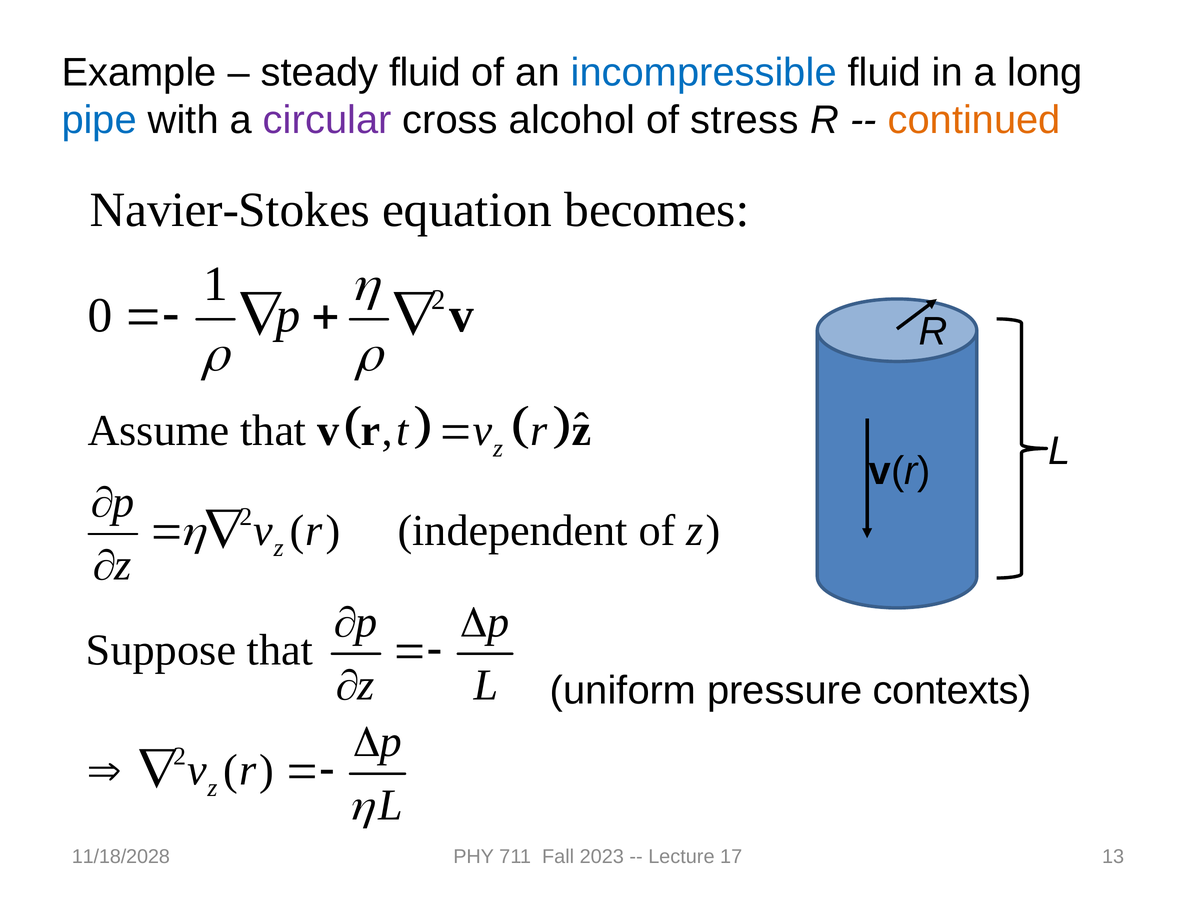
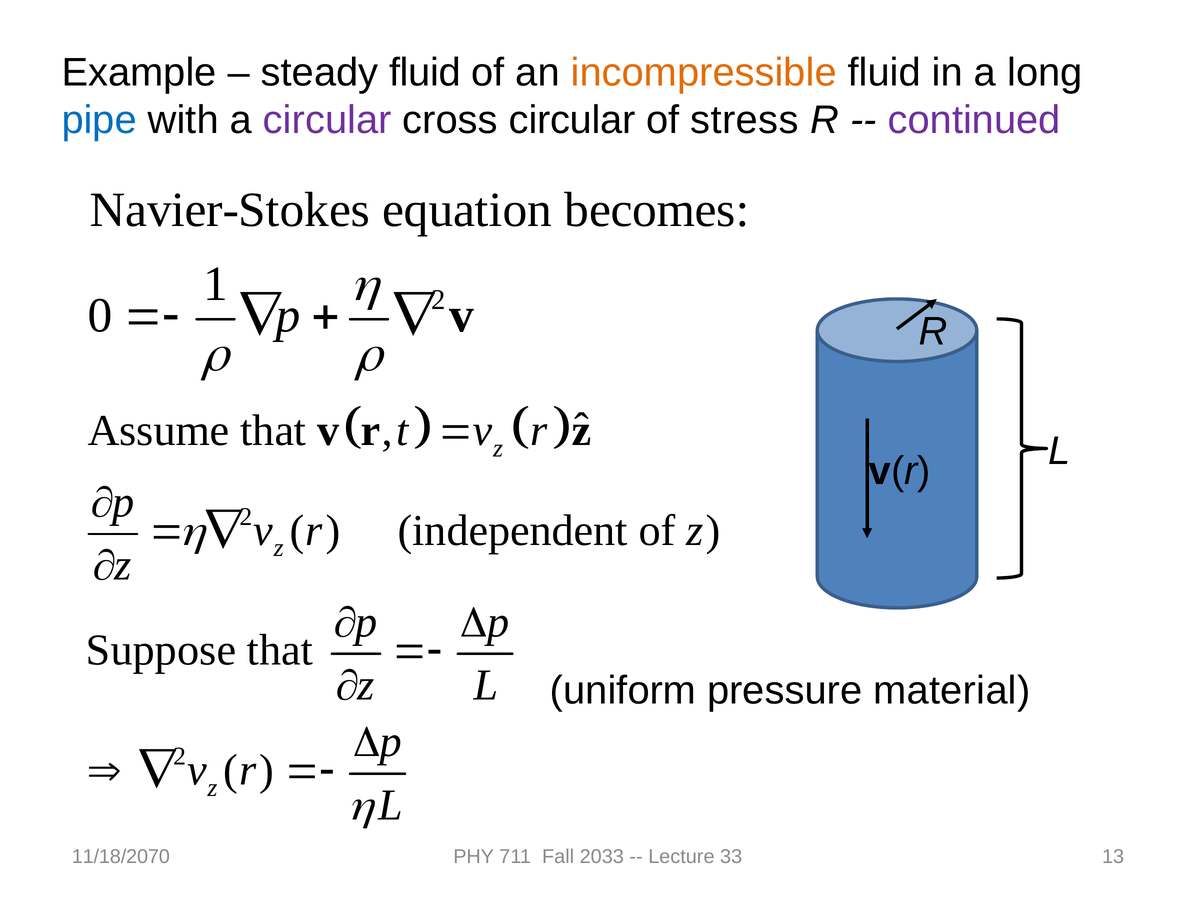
incompressible colour: blue -> orange (704, 72)
cross alcohol: alcohol -> circular (572, 120)
continued colour: orange -> purple (974, 120)
contexts: contexts -> material (952, 690)
11/18/2028: 11/18/2028 -> 11/18/2070 (121, 857)
2023: 2023 -> 2033 (602, 857)
17: 17 -> 33 (731, 857)
